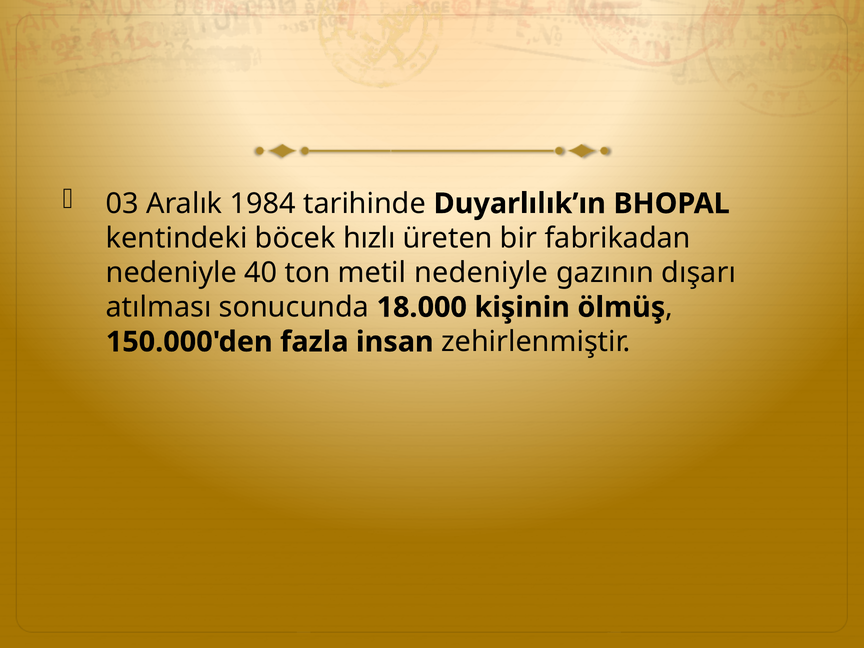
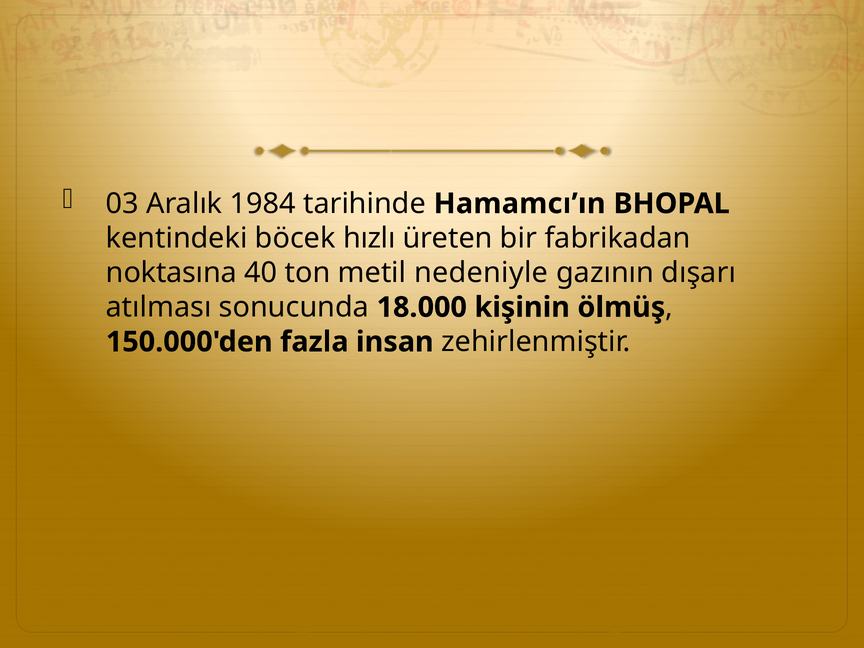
Duyarlılık’ın: Duyarlılık’ın -> Hamamcı’ın (520, 204)
nedeniyle: nedeniyle -> noktasına (171, 273)
